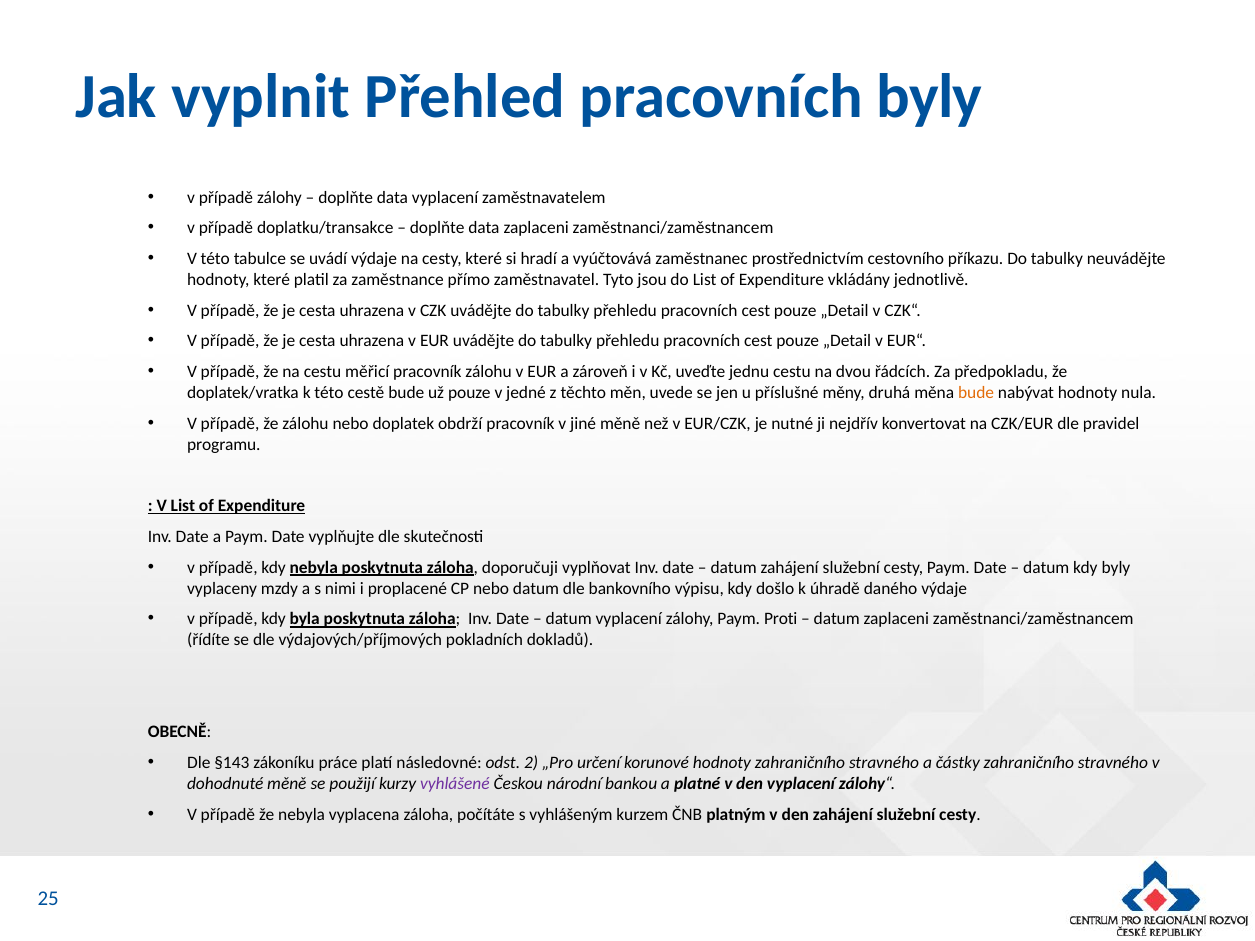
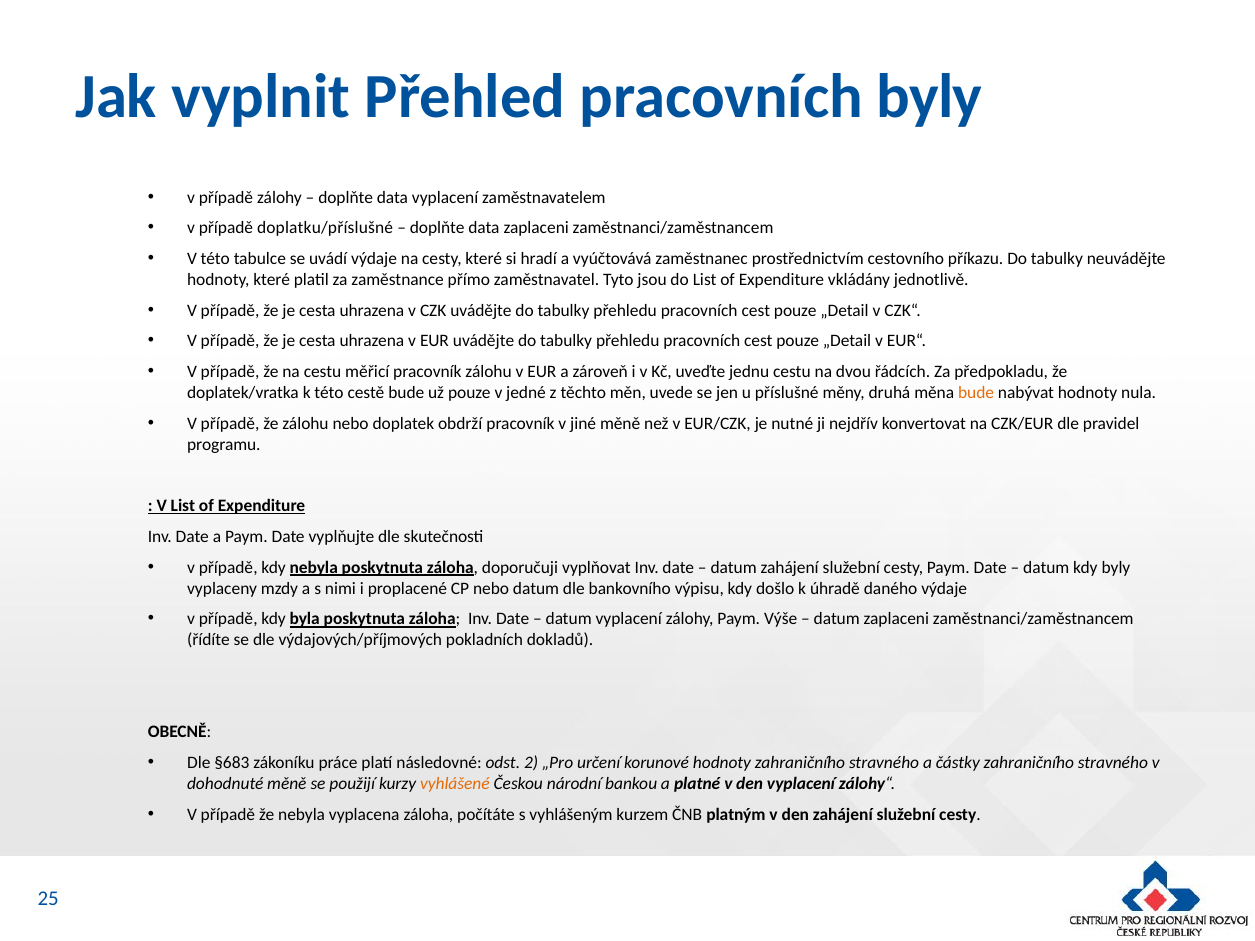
doplatku/transakce: doplatku/transakce -> doplatku/příslušné (325, 228)
Proti: Proti -> Výše (781, 619)
§143: §143 -> §683 (232, 763)
vyhlášené colour: purple -> orange (455, 784)
